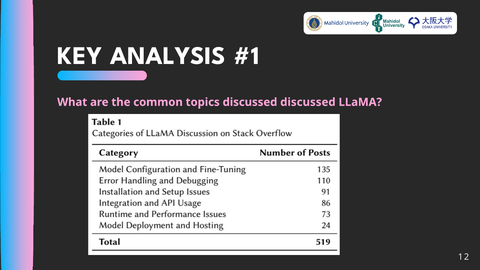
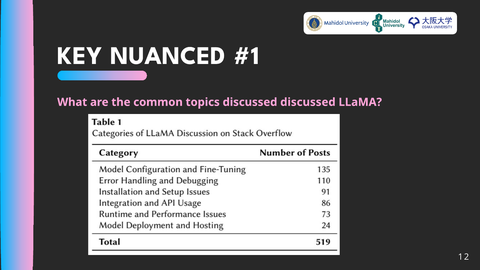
ANALYSIS: ANALYSIS -> NUANCED (168, 56)
